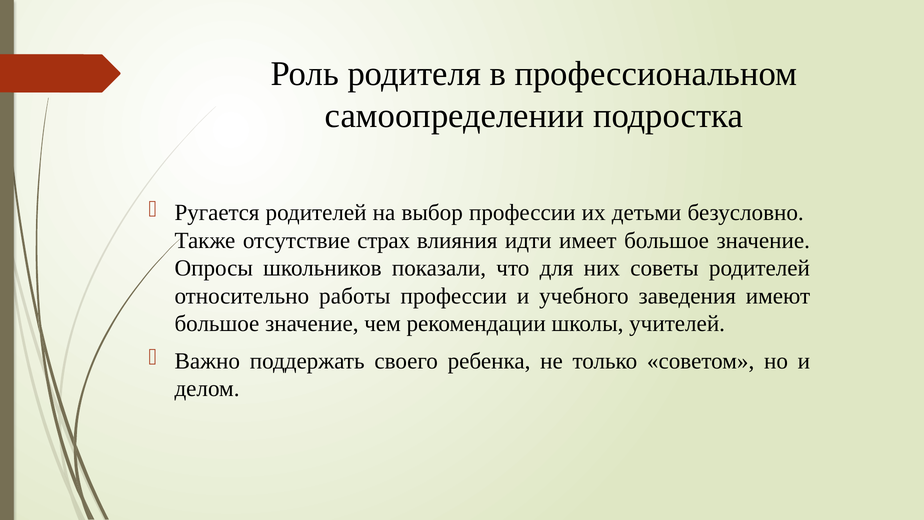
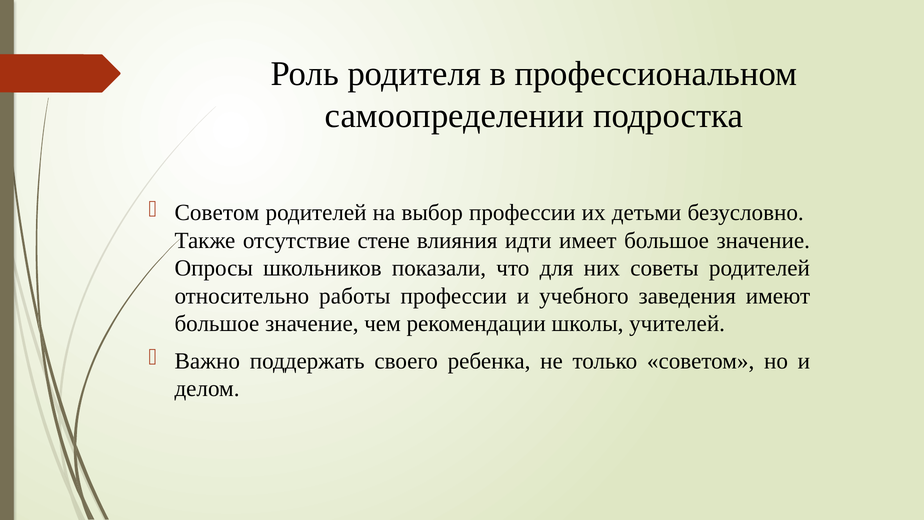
Ругается: Ругается -> Советом (217, 213)
страх: страх -> стене (384, 240)
